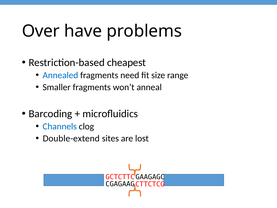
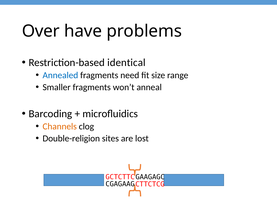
cheapest: cheapest -> identical (126, 62)
Channels colour: blue -> orange (60, 126)
Double-extend: Double-extend -> Double-religion (71, 138)
